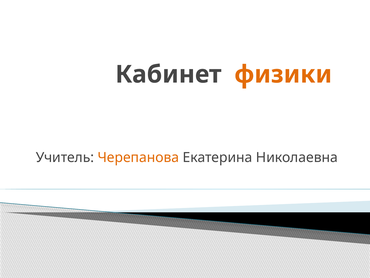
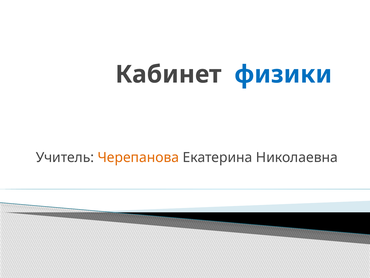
физики colour: orange -> blue (283, 74)
